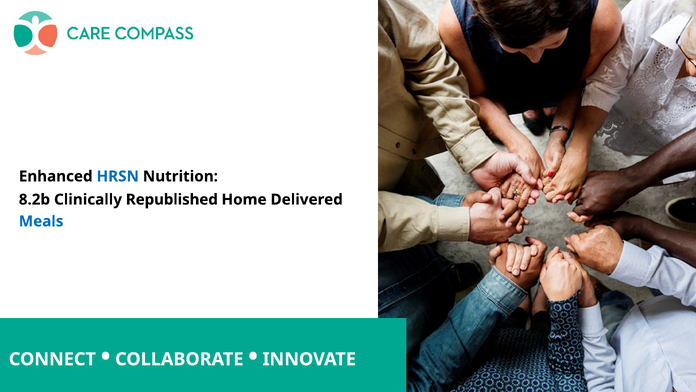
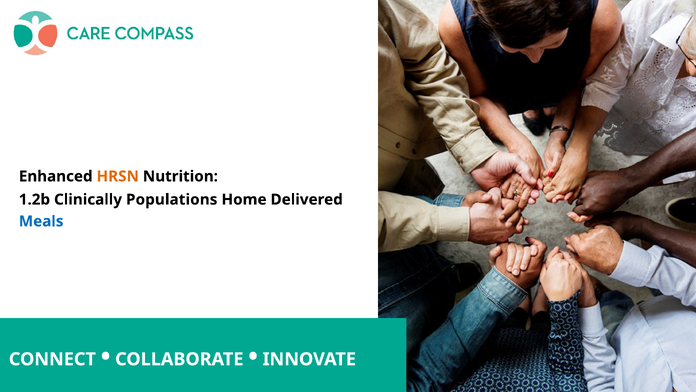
HRSN colour: blue -> orange (118, 176)
8.2b: 8.2b -> 1.2b (34, 199)
Republished: Republished -> Populations (172, 199)
